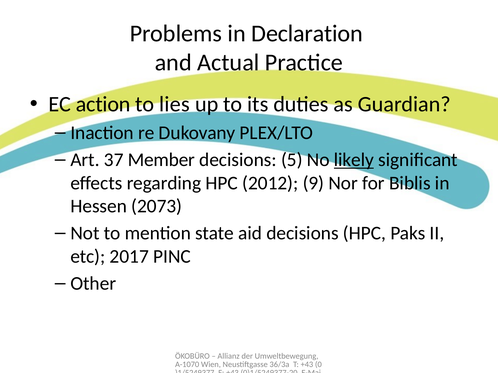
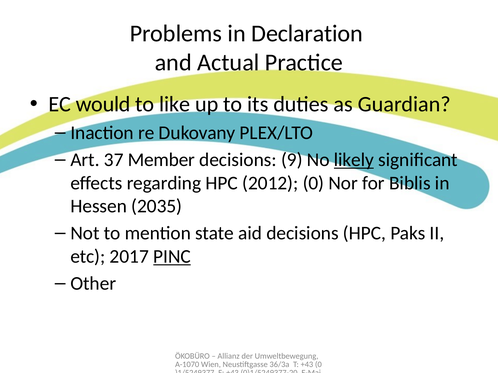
action: action -> would (103, 104)
lies: lies -> like (175, 104)
5: 5 -> 9 (292, 160)
2012 9: 9 -> 0 (313, 183)
2073: 2073 -> 2035 (157, 207)
PINC underline: none -> present (172, 257)
